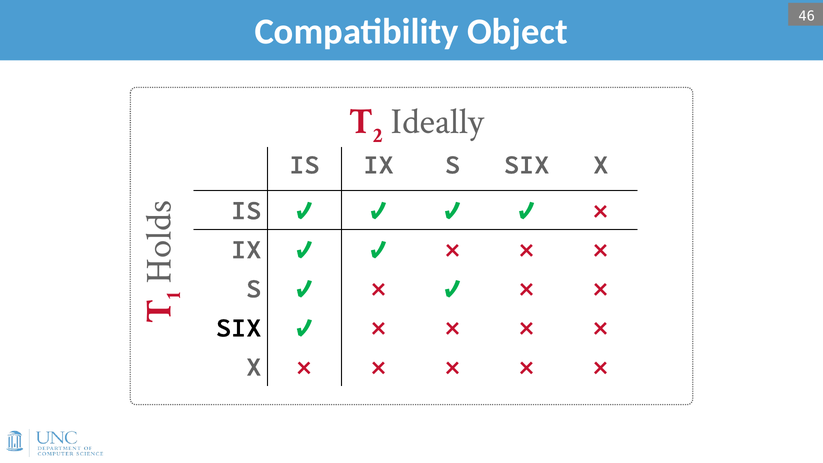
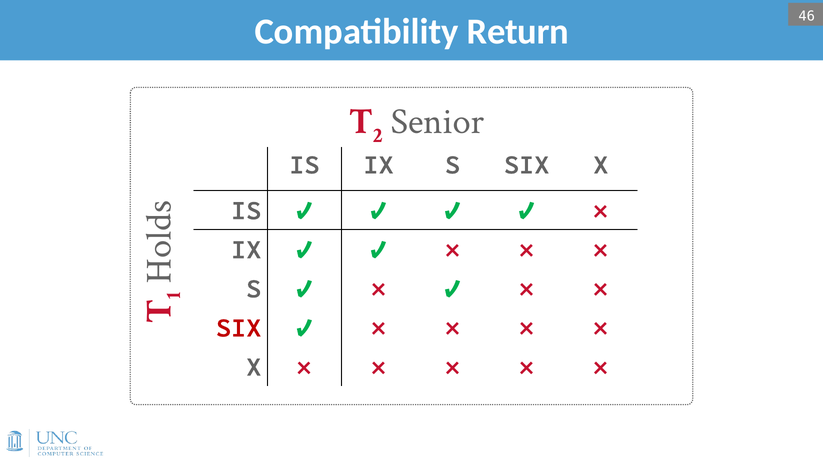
Object: Object -> Return (518, 32)
Ideally: Ideally -> Senior (437, 121)
SIX colour: black -> red (239, 327)
